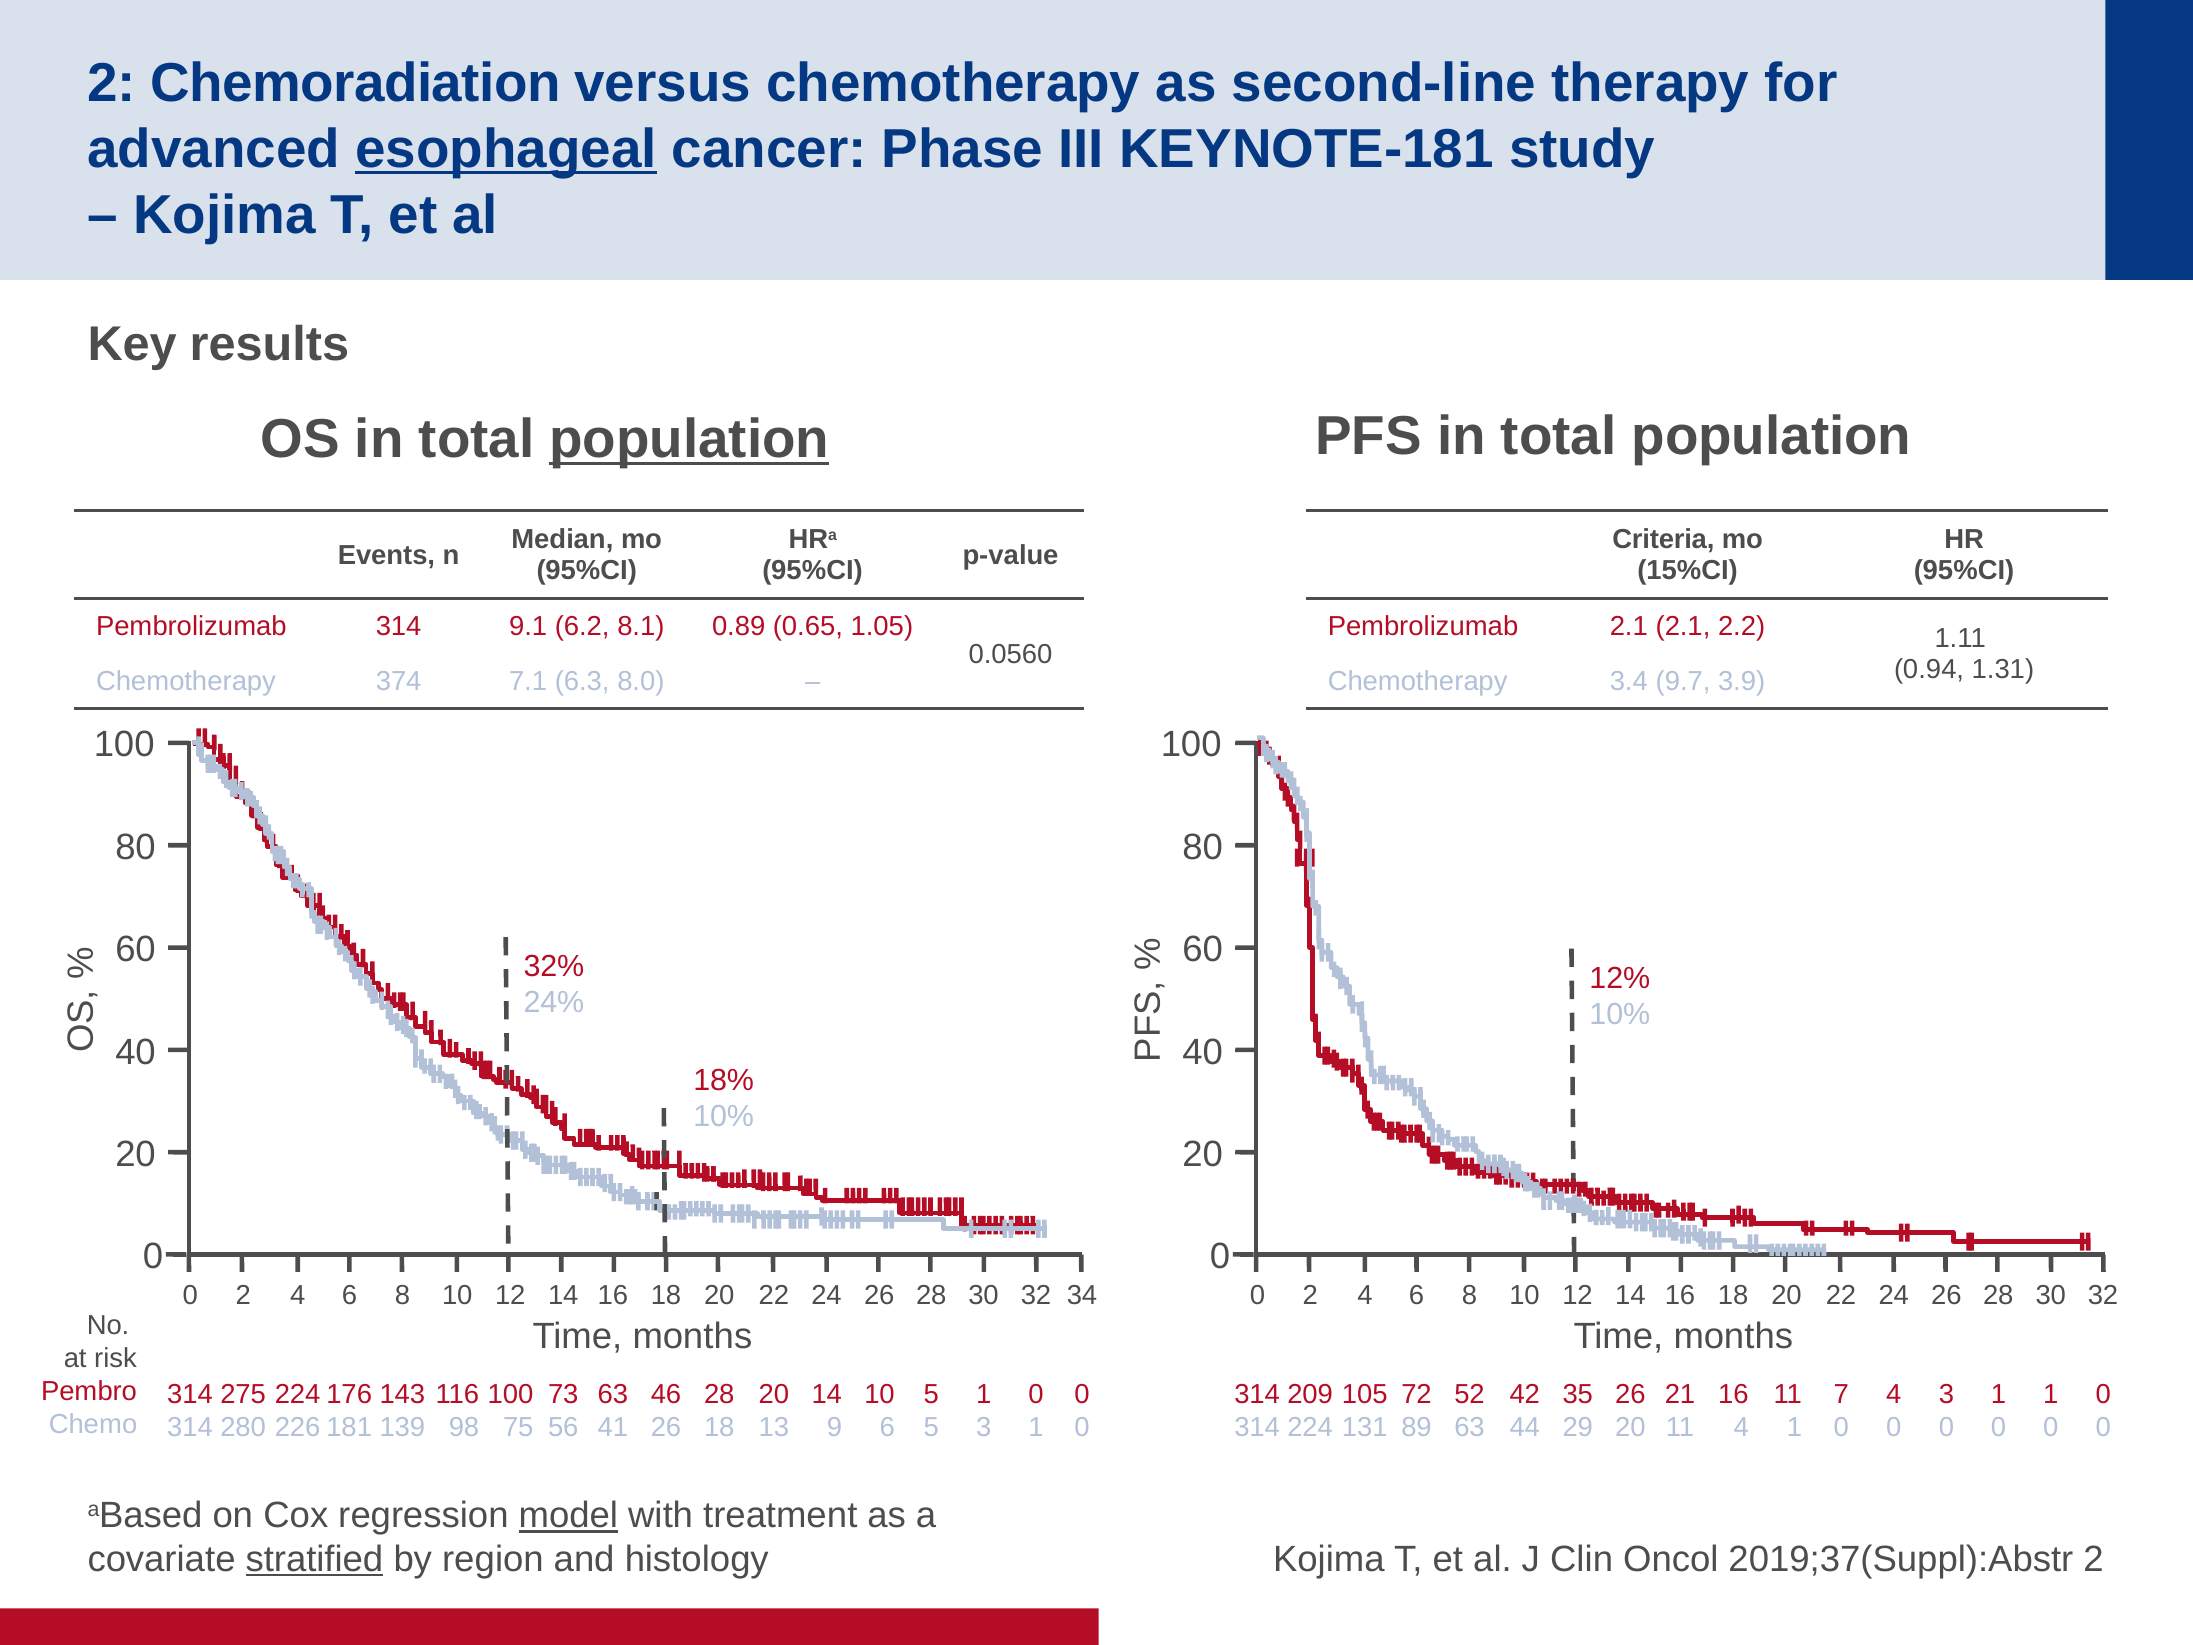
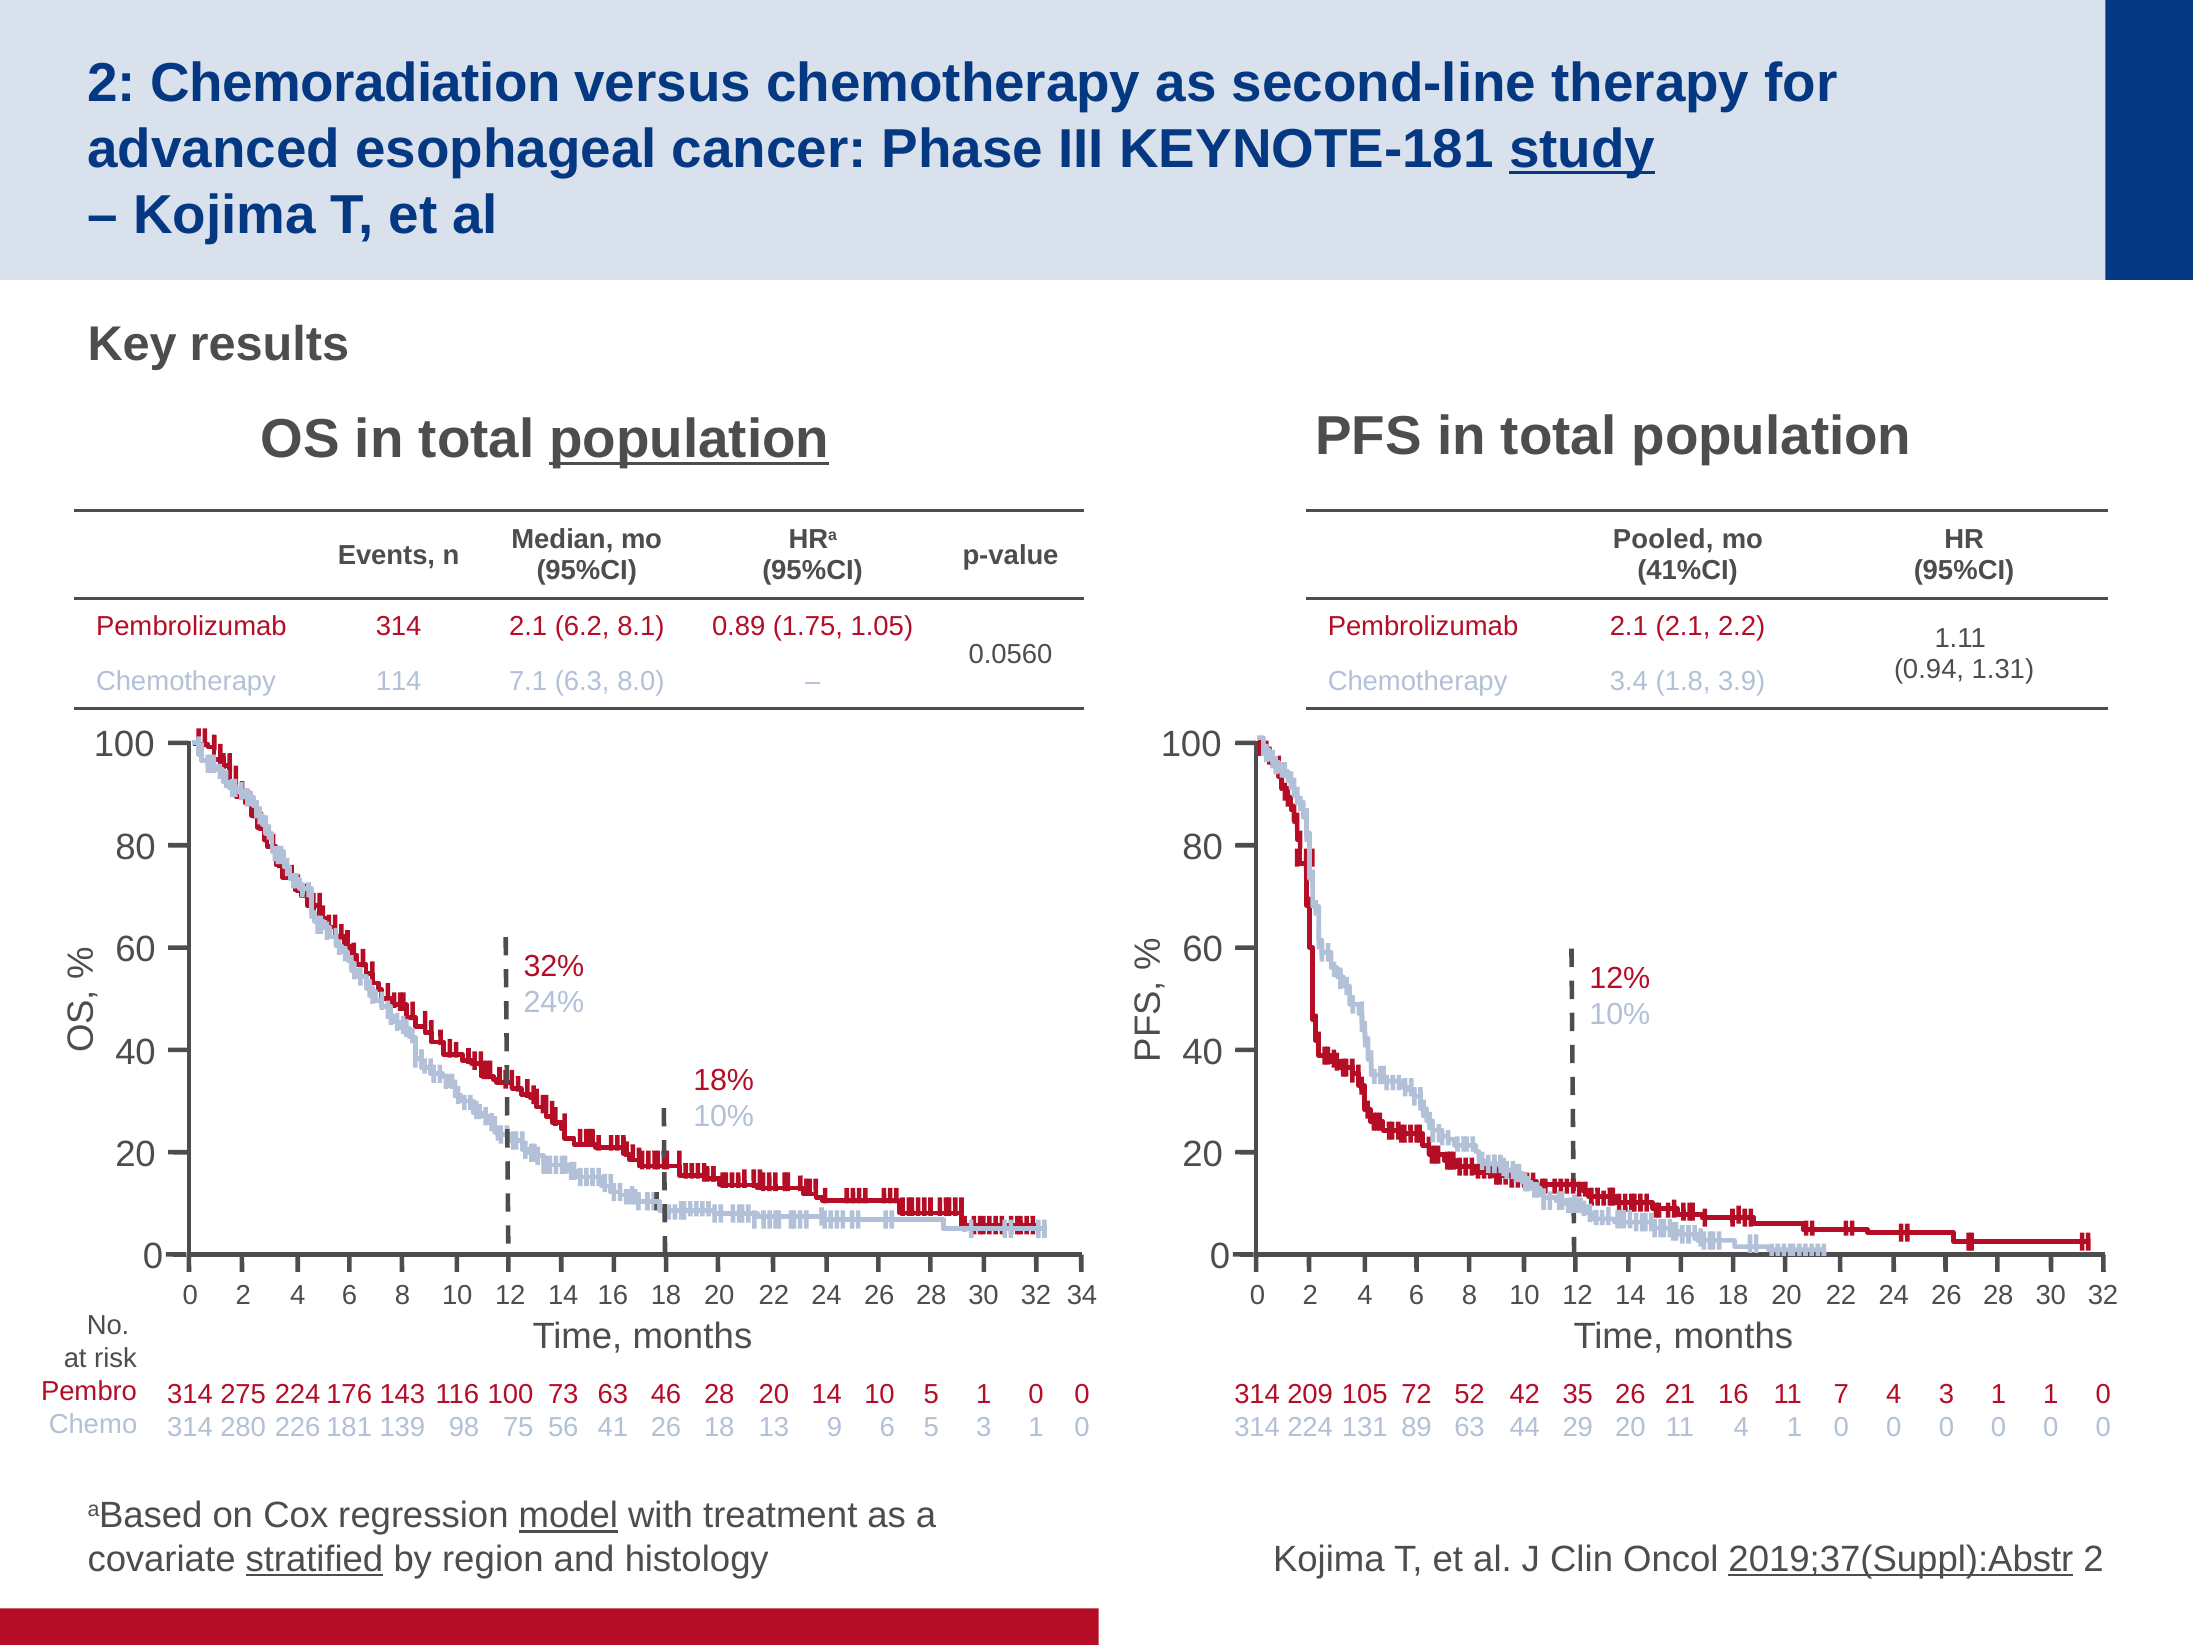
esophageal underline: present -> none (506, 149)
study underline: none -> present (1582, 149)
Criteria: Criteria -> Pooled (1663, 540)
15%CI: 15%CI -> 41%CI (1688, 570)
314 9.1: 9.1 -> 2.1 (528, 626)
0.65: 0.65 -> 1.75 (808, 626)
374: 374 -> 114 (399, 681)
9.7: 9.7 -> 1.8 (1683, 681)
2019;37(Suppl):Abstr underline: none -> present (1901, 1559)
